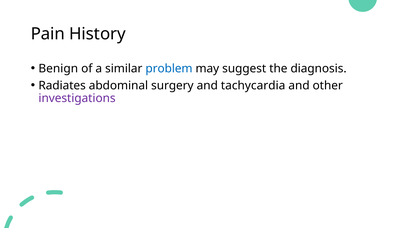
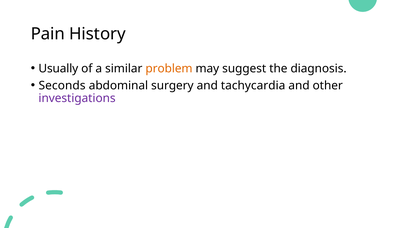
Benign: Benign -> Usually (58, 68)
problem colour: blue -> orange (169, 68)
Radiates: Radiates -> Seconds (62, 85)
